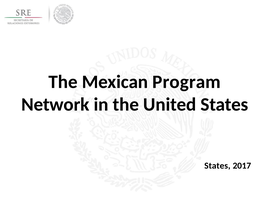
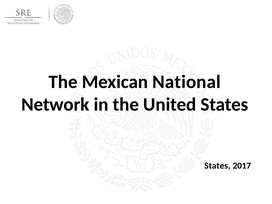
Program: Program -> National (187, 82)
